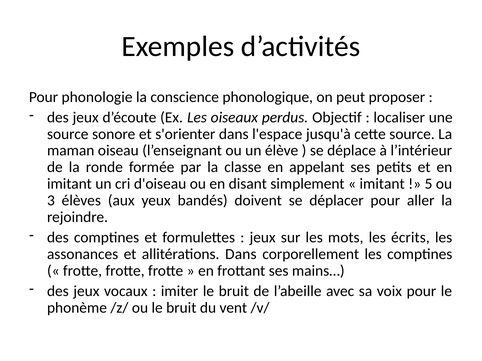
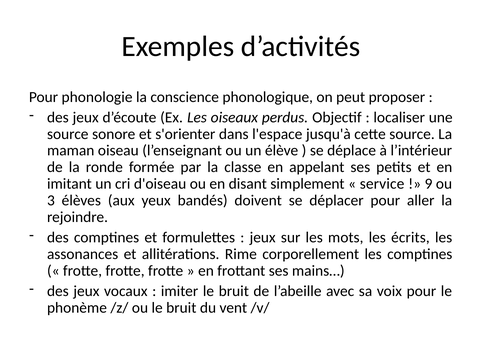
imitant: imitant -> service (382, 184)
5: 5 -> 9 (429, 184)
allitérations Dans: Dans -> Rime (241, 254)
